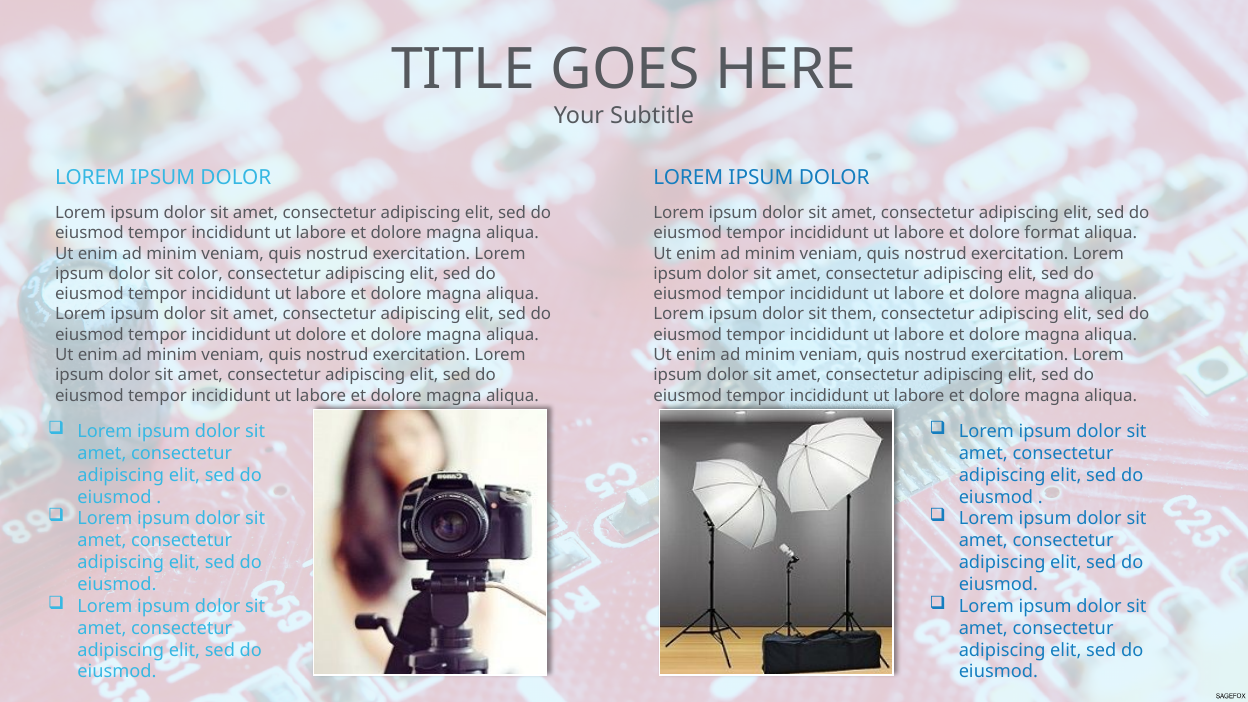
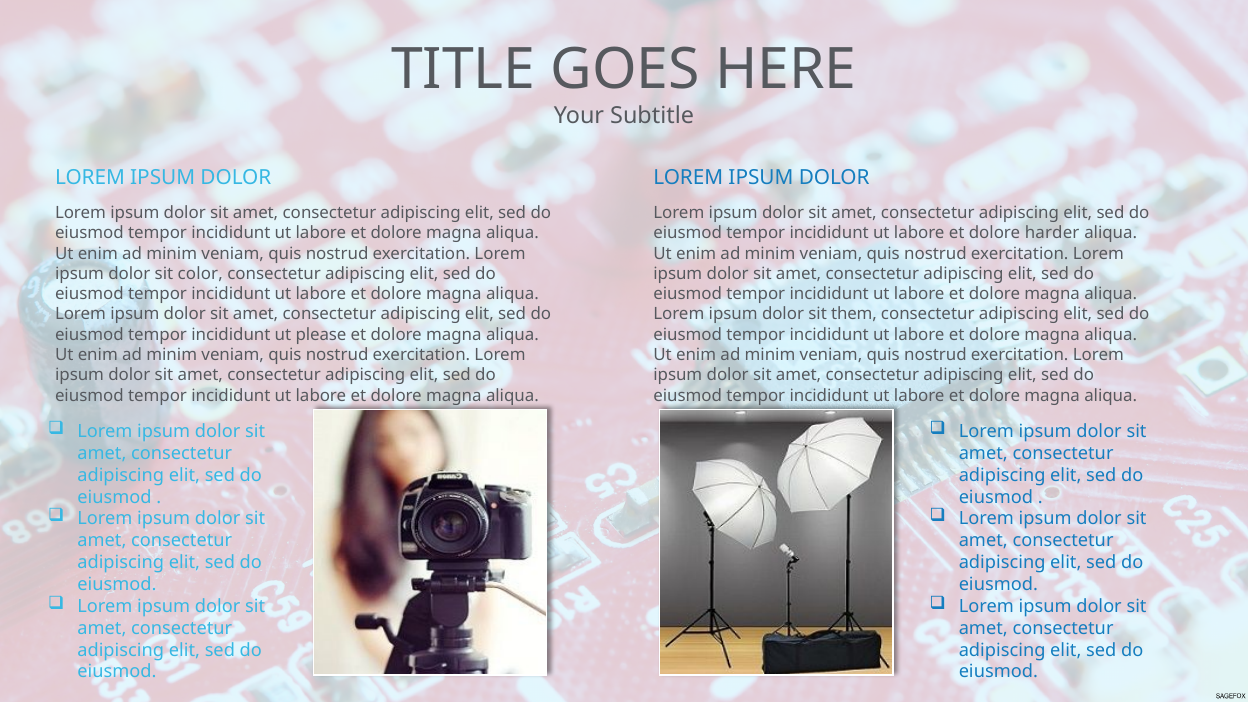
format: format -> harder (1052, 233)
ut dolore: dolore -> please (321, 335)
